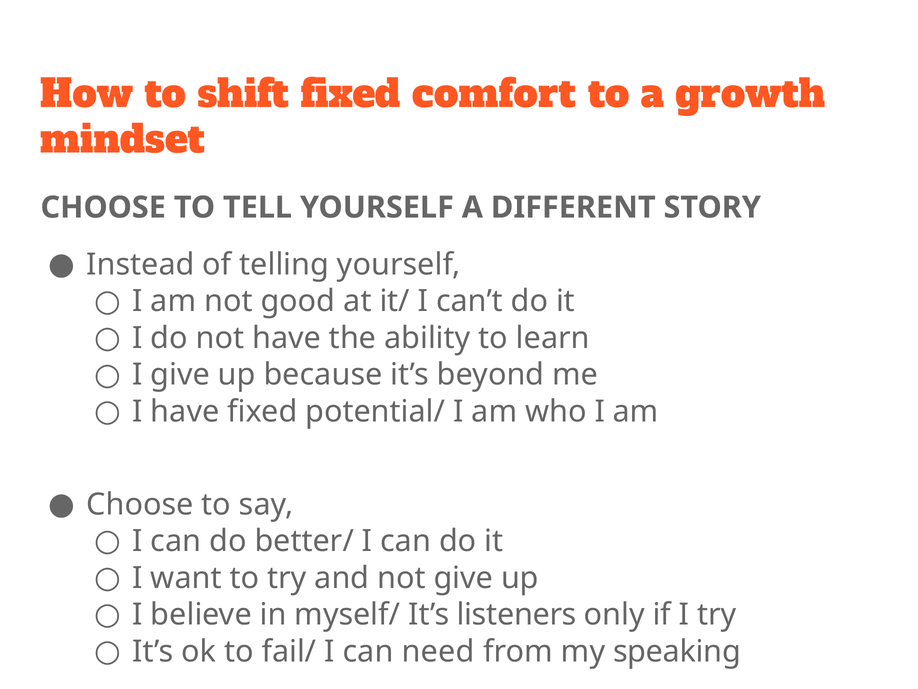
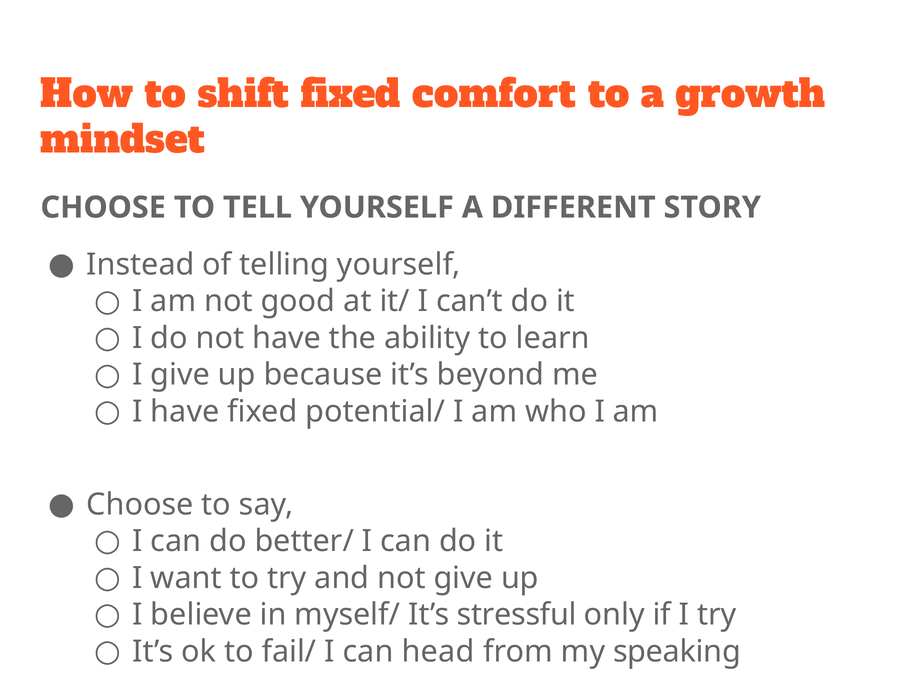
listeners: listeners -> stressful (517, 614)
need: need -> head (438, 651)
